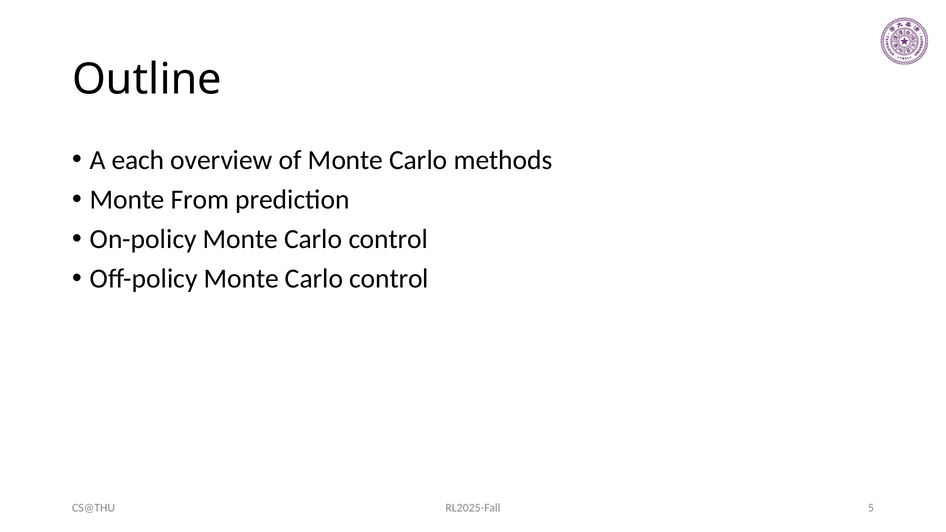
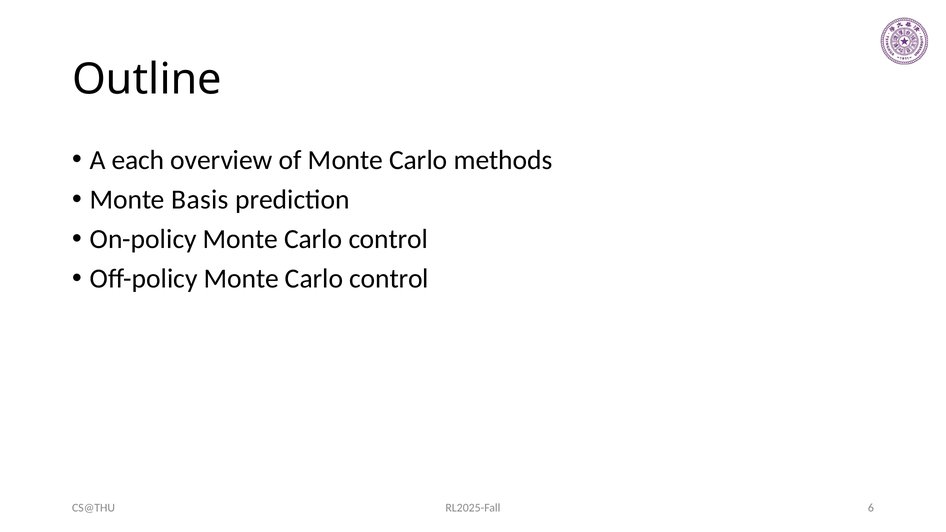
From: From -> Basis (200, 200)
5: 5 -> 6 (871, 508)
